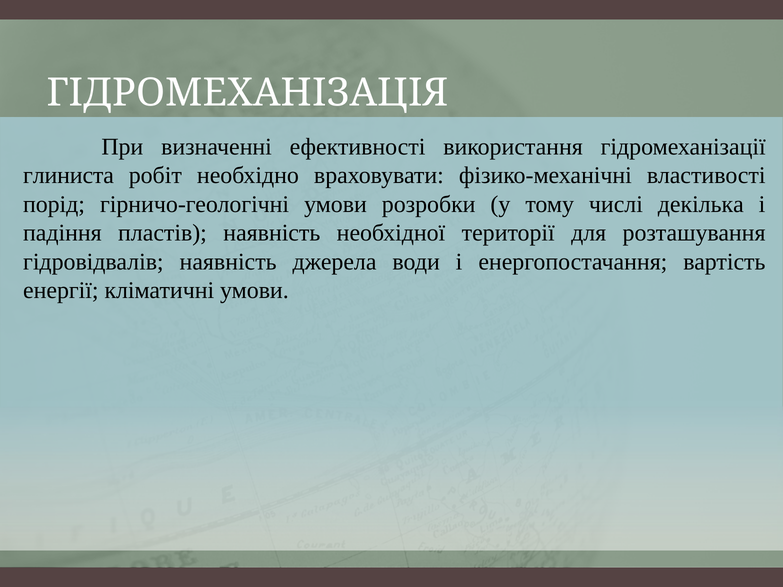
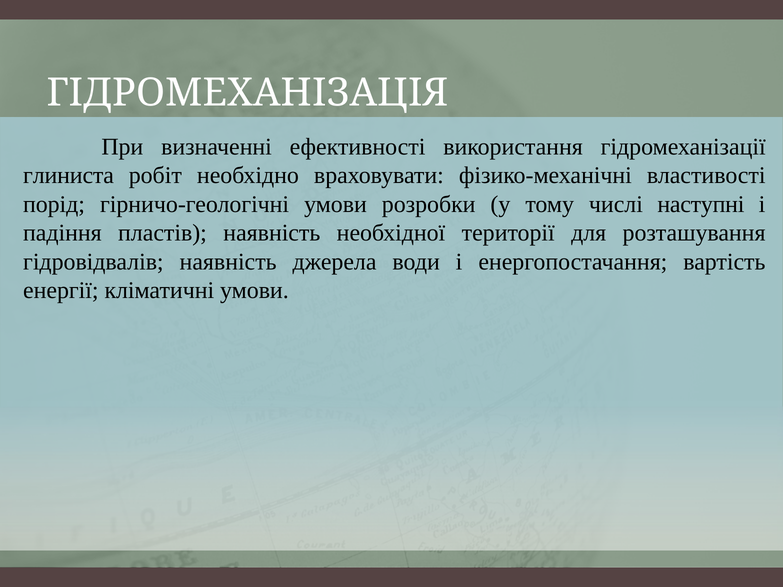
декілька: декілька -> наступні (701, 204)
